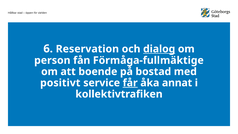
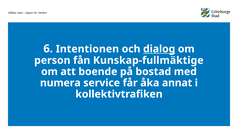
Reservation: Reservation -> Intentionen (87, 49)
Förmåga-fullmäktige: Förmåga-fullmäktige -> Kunskap-fullmäktige (148, 60)
positivt: positivt -> numera (60, 83)
får underline: present -> none (130, 83)
